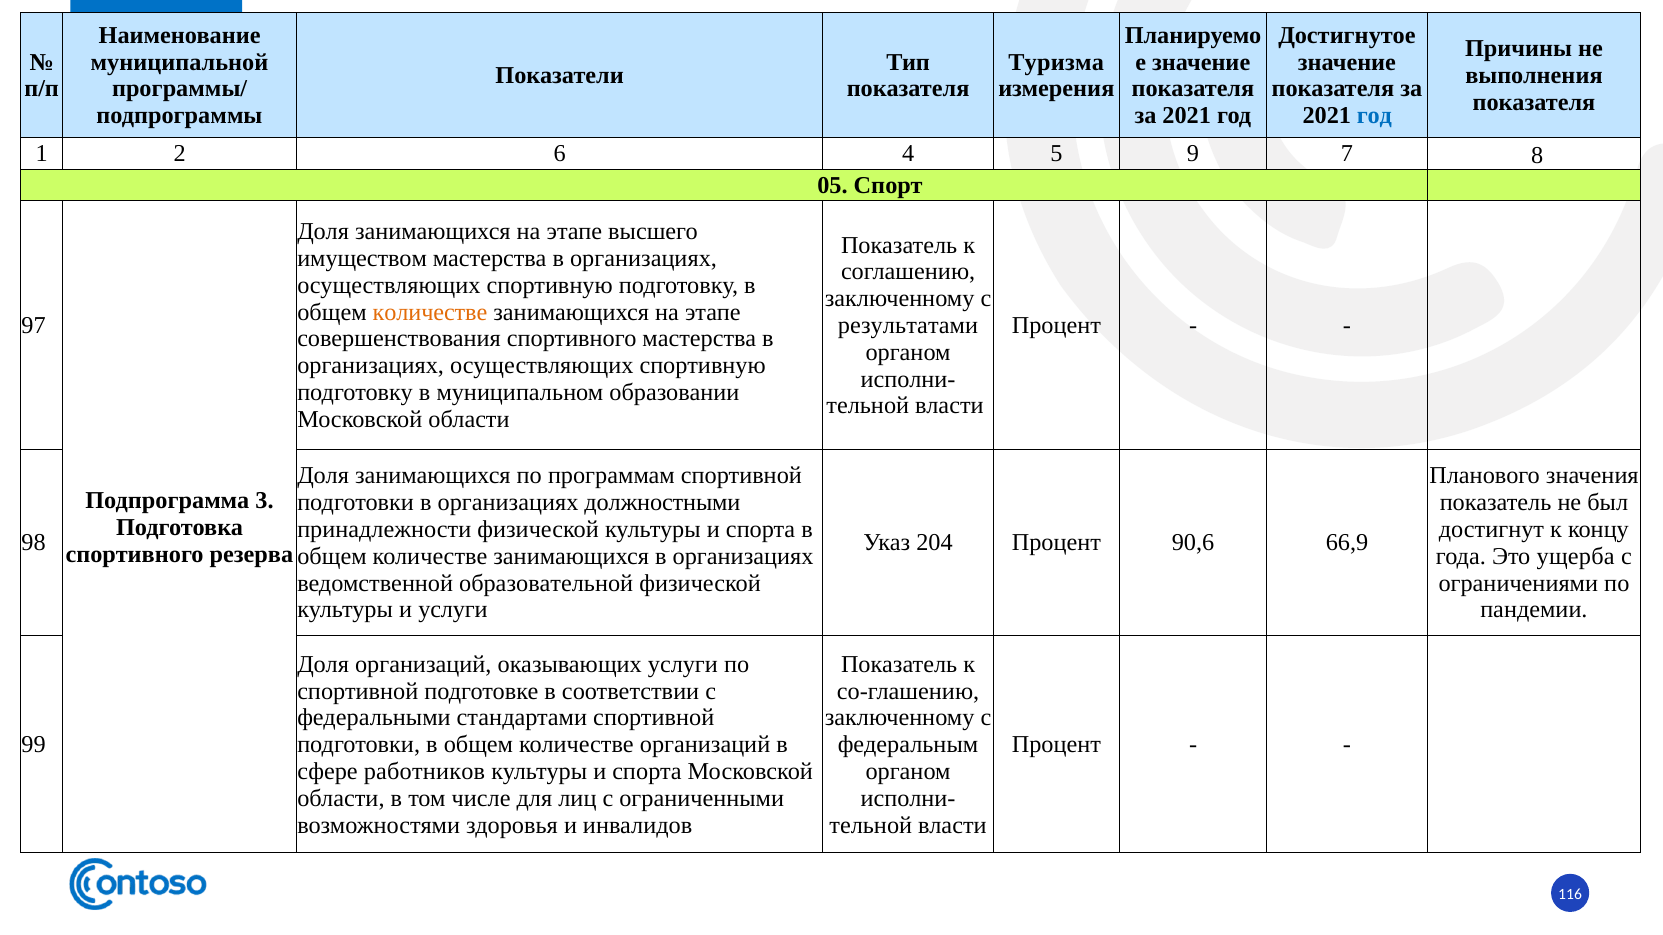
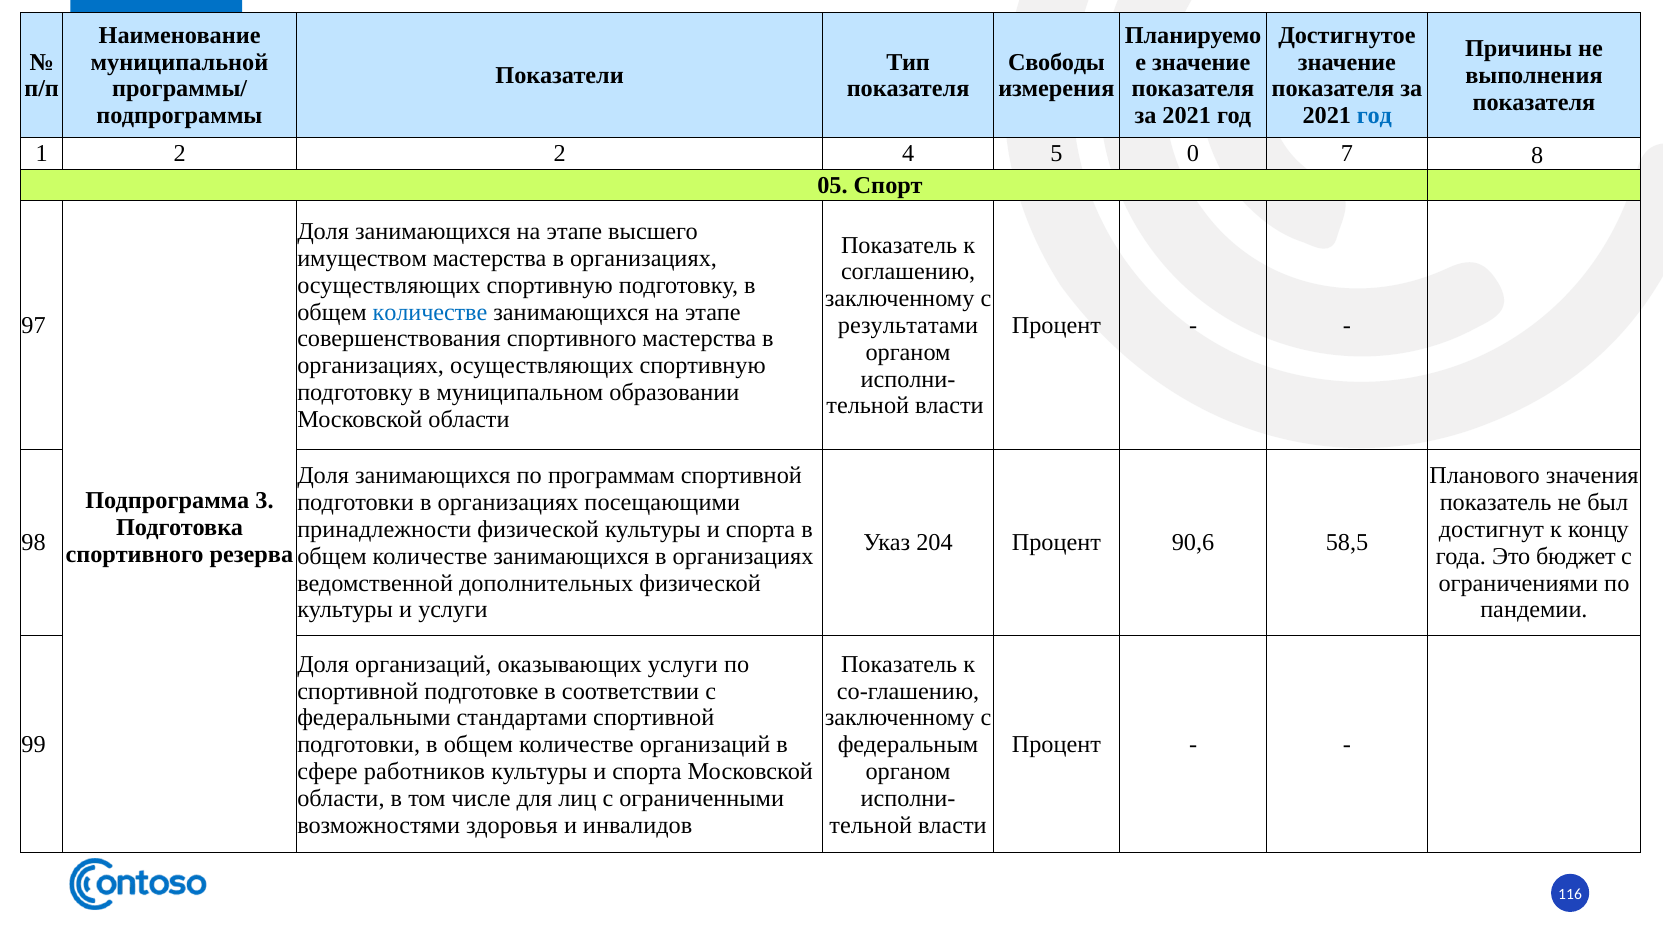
Туризма: Туризма -> Свободы (1056, 62)
2 6: 6 -> 2 (560, 154)
9: 9 -> 0 (1193, 154)
количестве colour: orange -> blue (430, 312)
должностными: должностными -> посещающими (662, 503)
66,9: 66,9 -> 58,5 (1347, 543)
ущерба: ущерба -> бюджет (1576, 557)
образовательной: образовательной -> дополнительных (546, 583)
